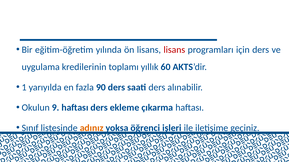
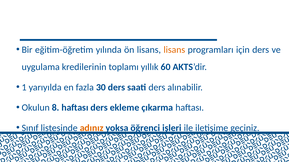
lisans colour: red -> orange (174, 50)
90: 90 -> 30 (101, 88)
9: 9 -> 8 (56, 108)
